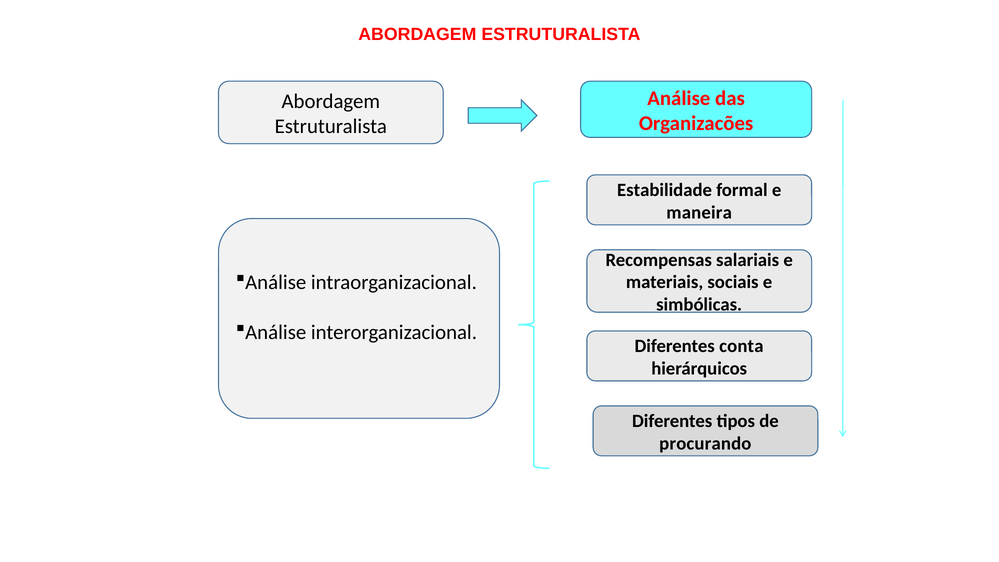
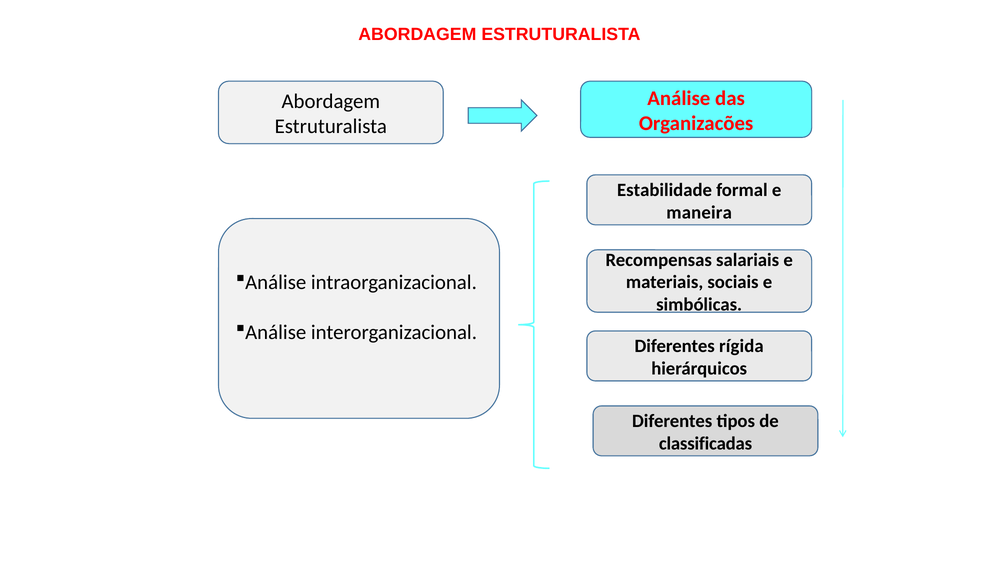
conta: conta -> rígida (741, 346)
procurando: procurando -> classificadas (706, 443)
